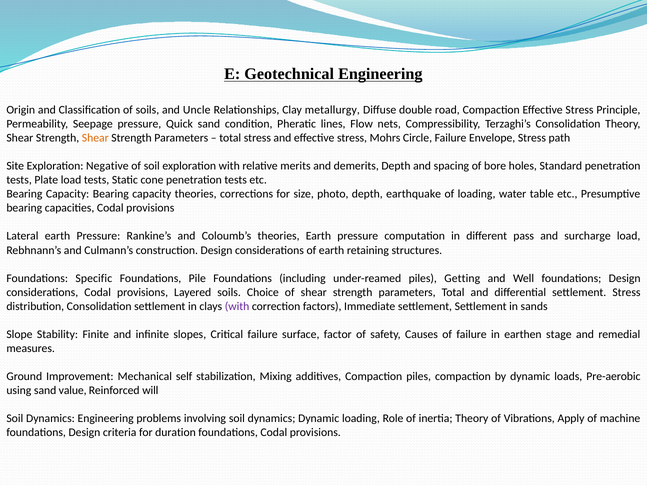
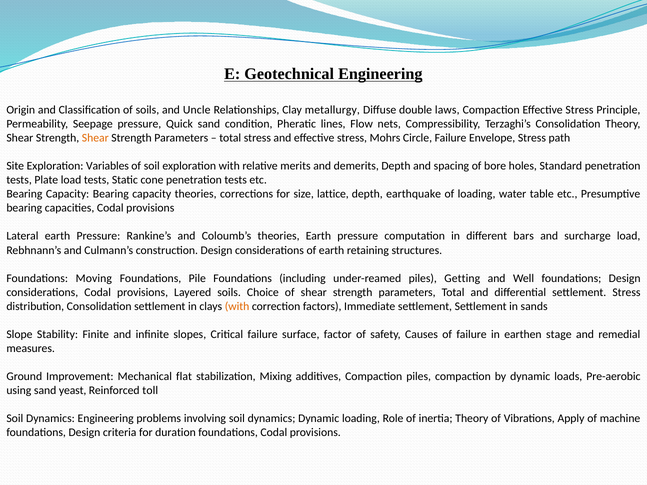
road: road -> laws (447, 110)
Negative: Negative -> Variables (107, 166)
photo: photo -> lattice (333, 194)
pass: pass -> bars (524, 236)
Specific: Specific -> Moving (94, 278)
with colour: purple -> orange (237, 306)
self: self -> flat (184, 377)
value: value -> yeast (73, 391)
will: will -> toll (150, 391)
